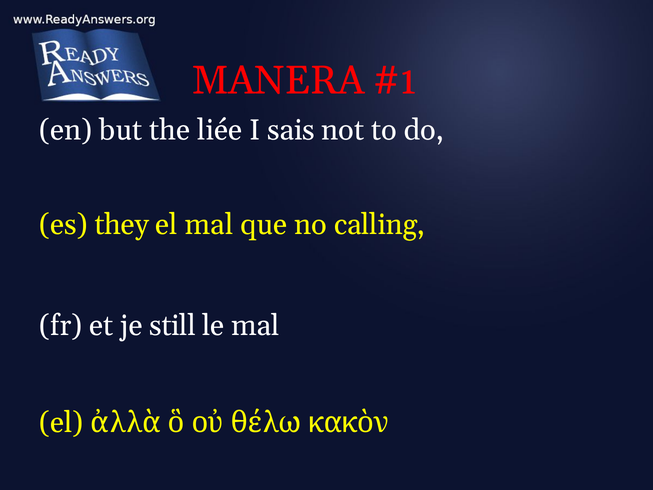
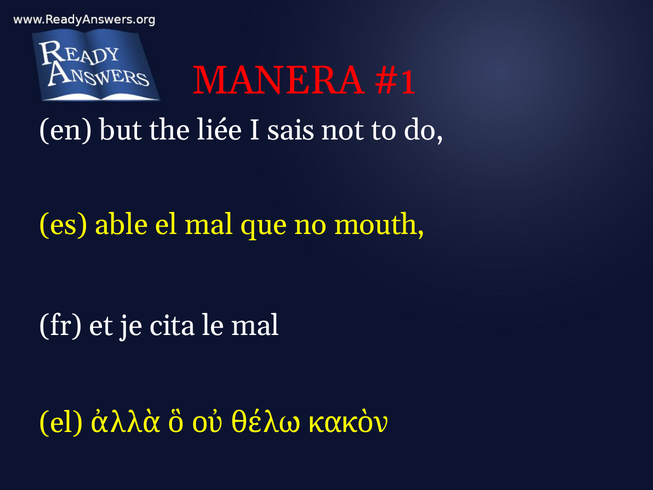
they: they -> able (121, 225)
calling: calling -> mouth (380, 225)
still: still -> cita (173, 325)
